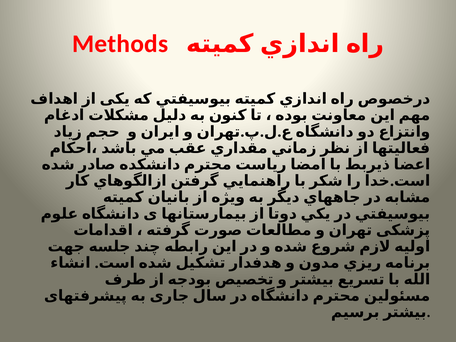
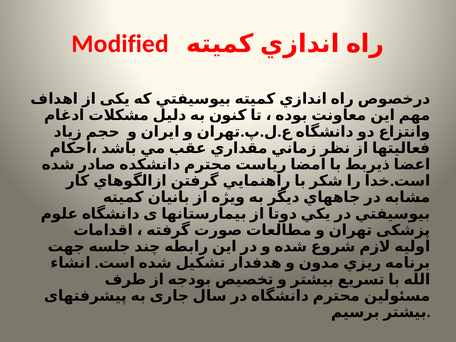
Methods: Methods -> Modified (120, 44)
